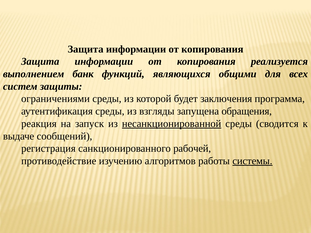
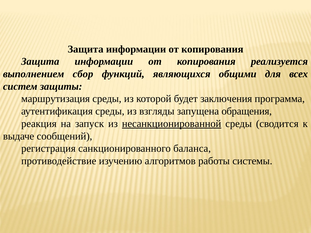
банк: банк -> сбор (83, 74)
ограничениями: ограничениями -> маршрутизация (56, 99)
рабочей: рабочей -> баланса (192, 149)
системы underline: present -> none (252, 161)
